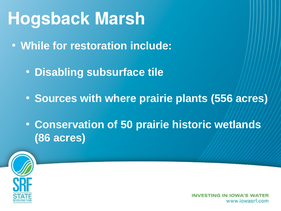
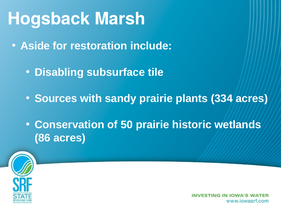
While: While -> Aside (35, 46)
where: where -> sandy (121, 98)
556: 556 -> 334 (222, 98)
